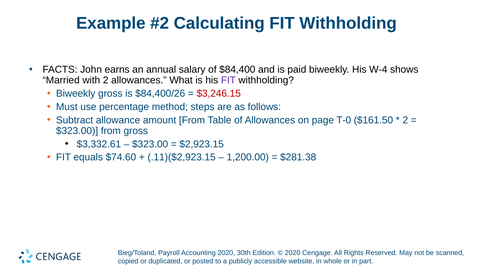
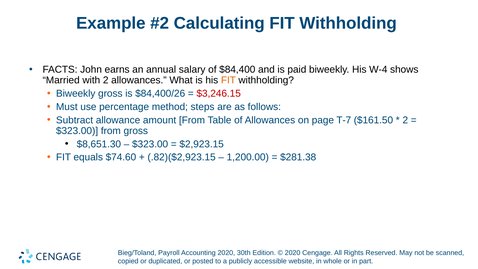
FIT colour: purple -> orange (228, 80)
T-0: T-0 -> T-7 (344, 120)
$3,332.61: $3,332.61 -> $8,651.30 (99, 144)
.11)($2,923.15: .11)($2,923.15 -> .82)($2,923.15 (182, 157)
